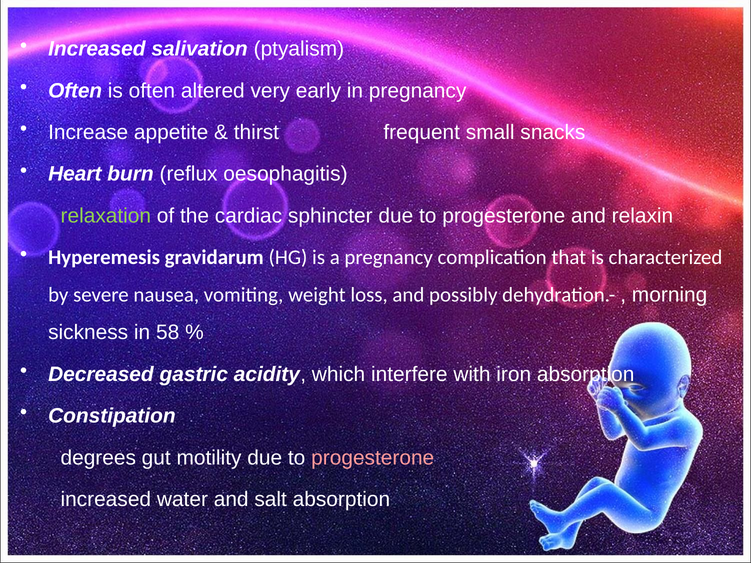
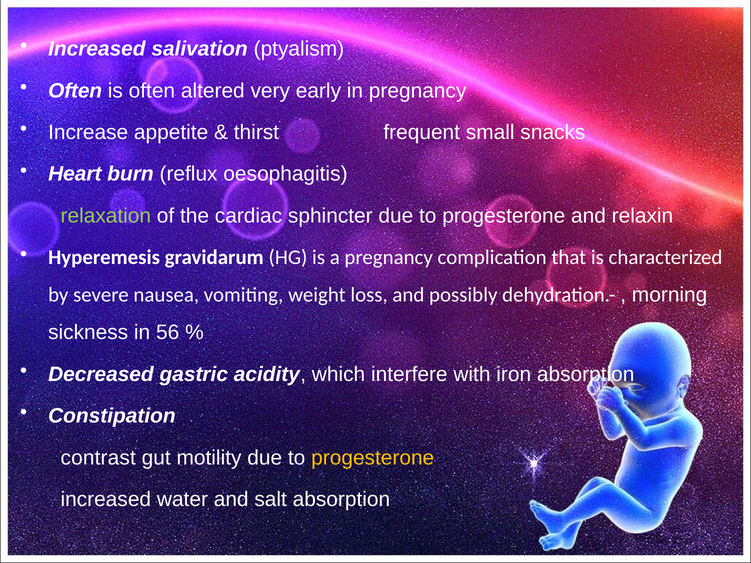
58: 58 -> 56 (168, 333)
degrees: degrees -> contrast (98, 458)
progesterone colour: pink -> yellow (373, 458)
